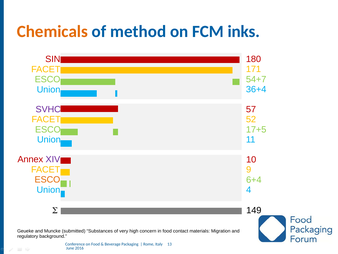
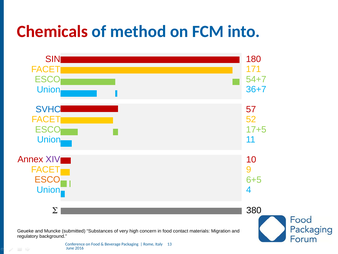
Chemicals colour: orange -> red (52, 31)
inks: inks -> into (244, 31)
36+4: 36+4 -> 36+7 (256, 89)
SVHC colour: purple -> blue (48, 109)
6+4: 6+4 -> 6+5 (254, 179)
149: 149 -> 380 (254, 210)
